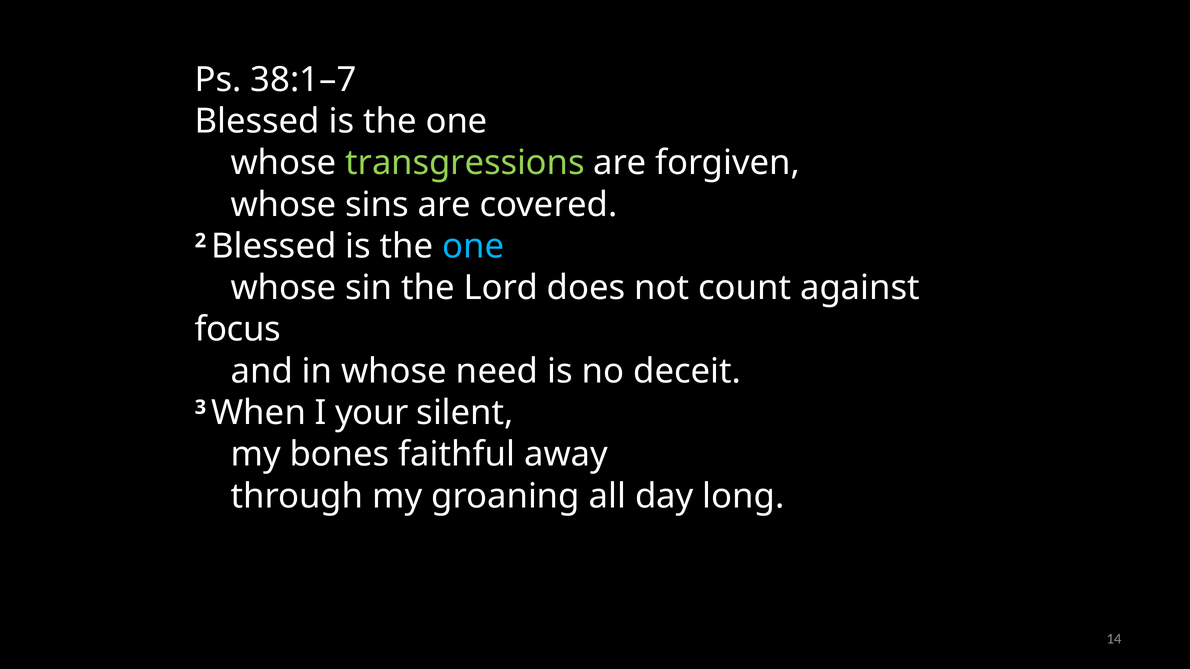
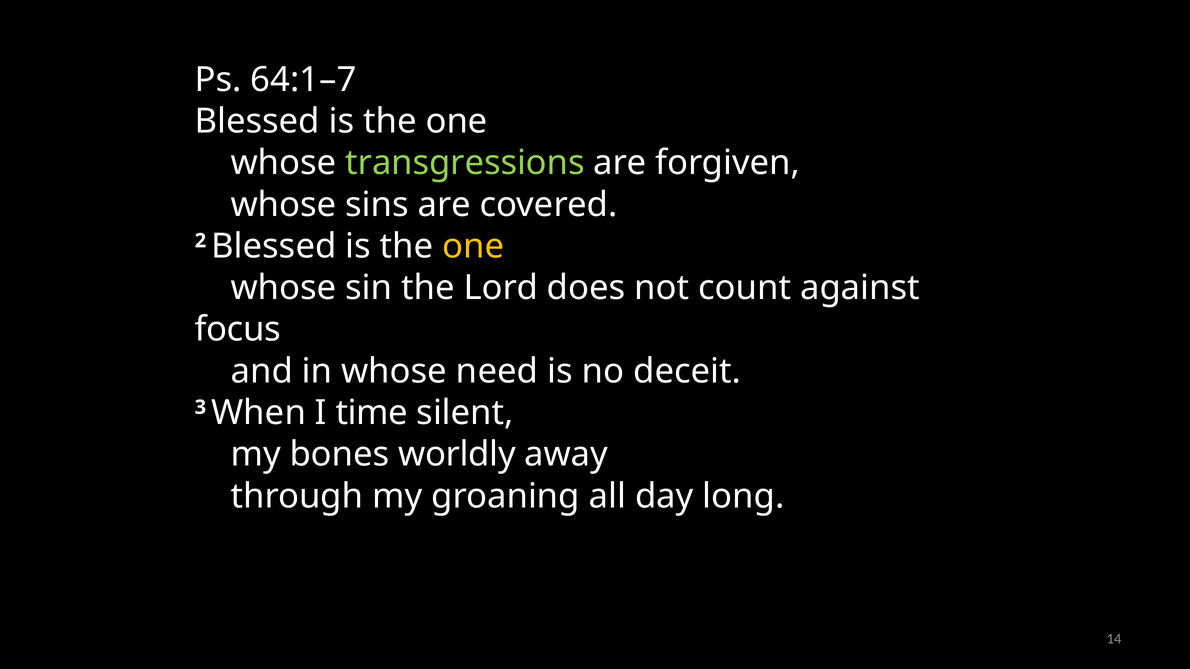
38:1–7: 38:1–7 -> 64:1–7 (303, 80)
one colour: light blue -> yellow (473, 246)
your: your -> time (372, 413)
faithful: faithful -> worldly (457, 455)
